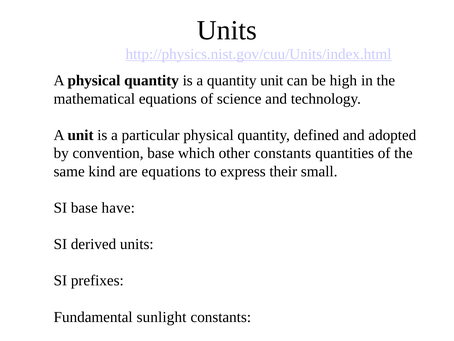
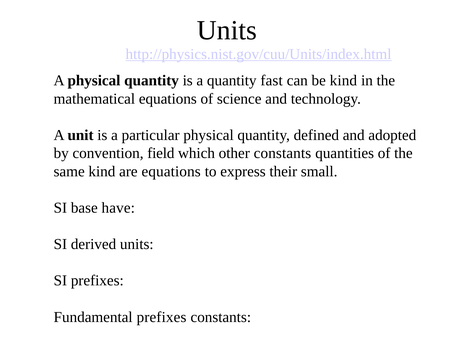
quantity unit: unit -> fast (272, 80)
be high: high -> kind (343, 80)
convention base: base -> field (161, 153)
Fundamental sunlight: sunlight -> prefixes (162, 317)
